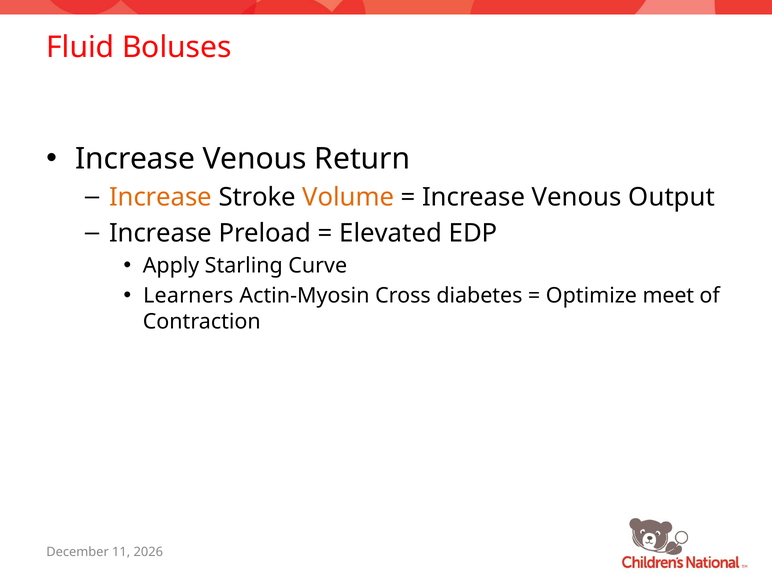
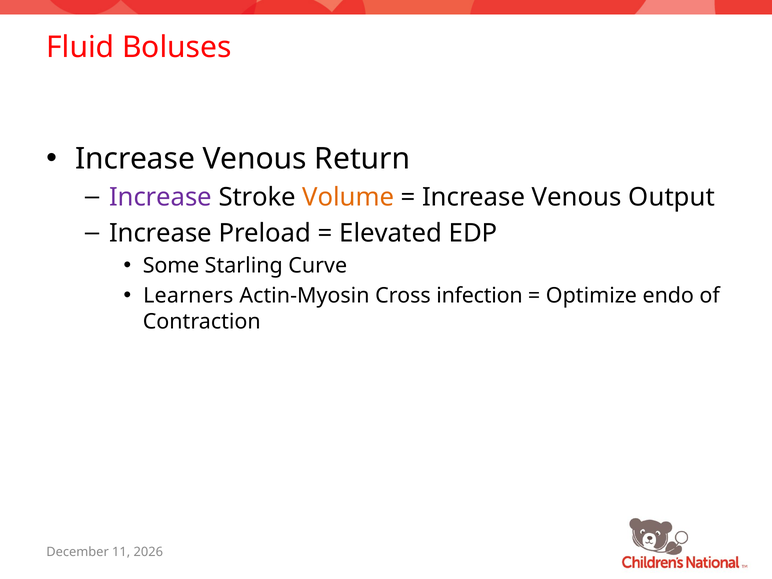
Increase colour: orange -> purple (160, 197)
Apply: Apply -> Some (171, 266)
diabetes: diabetes -> infection (480, 296)
meet: meet -> endo (668, 296)
